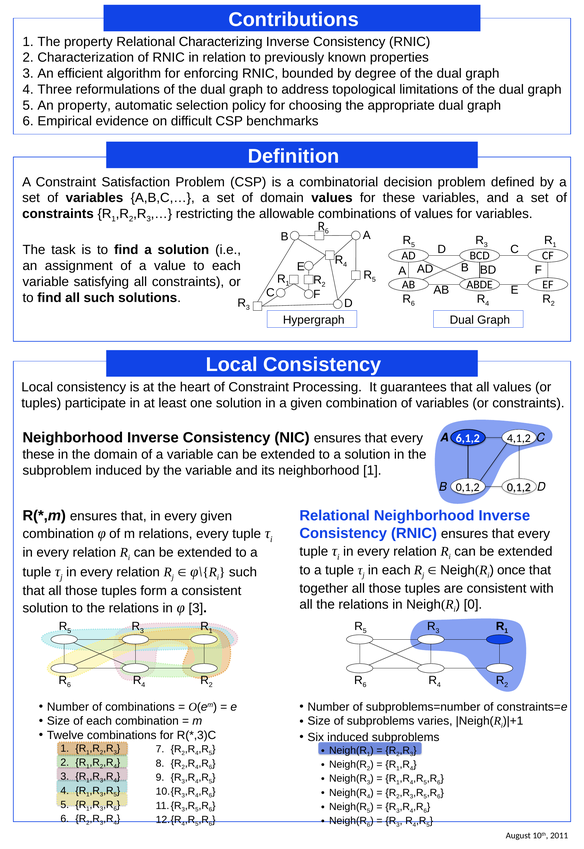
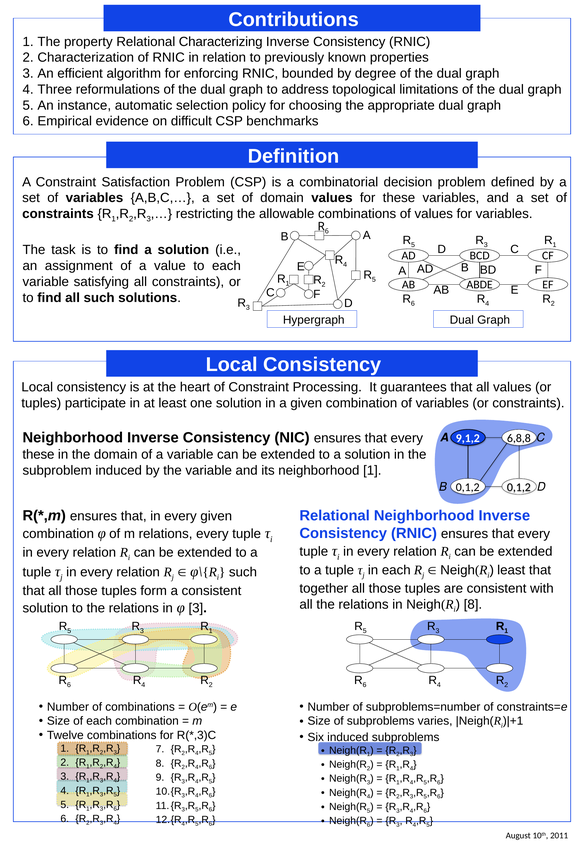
An property: property -> instance (84, 105)
6,1,2: 6,1,2 -> 9,1,2 (468, 438)
4,1,2: 4,1,2 -> 6,8,8 (519, 438)
once: once -> least (511, 571)
0: 0 -> 8 (473, 605)
